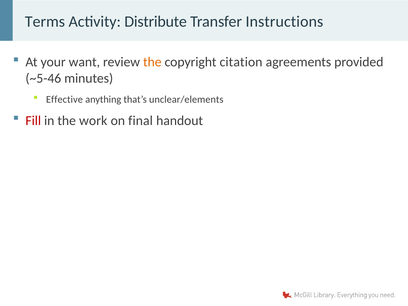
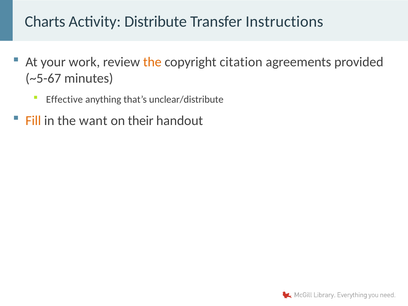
Terms: Terms -> Charts (45, 21)
want: want -> work (84, 62)
~5-46: ~5-46 -> ~5-67 (43, 78)
unclear/elements: unclear/elements -> unclear/distribute (186, 99)
Fill colour: red -> orange (33, 121)
work: work -> want (93, 121)
final: final -> their (141, 121)
